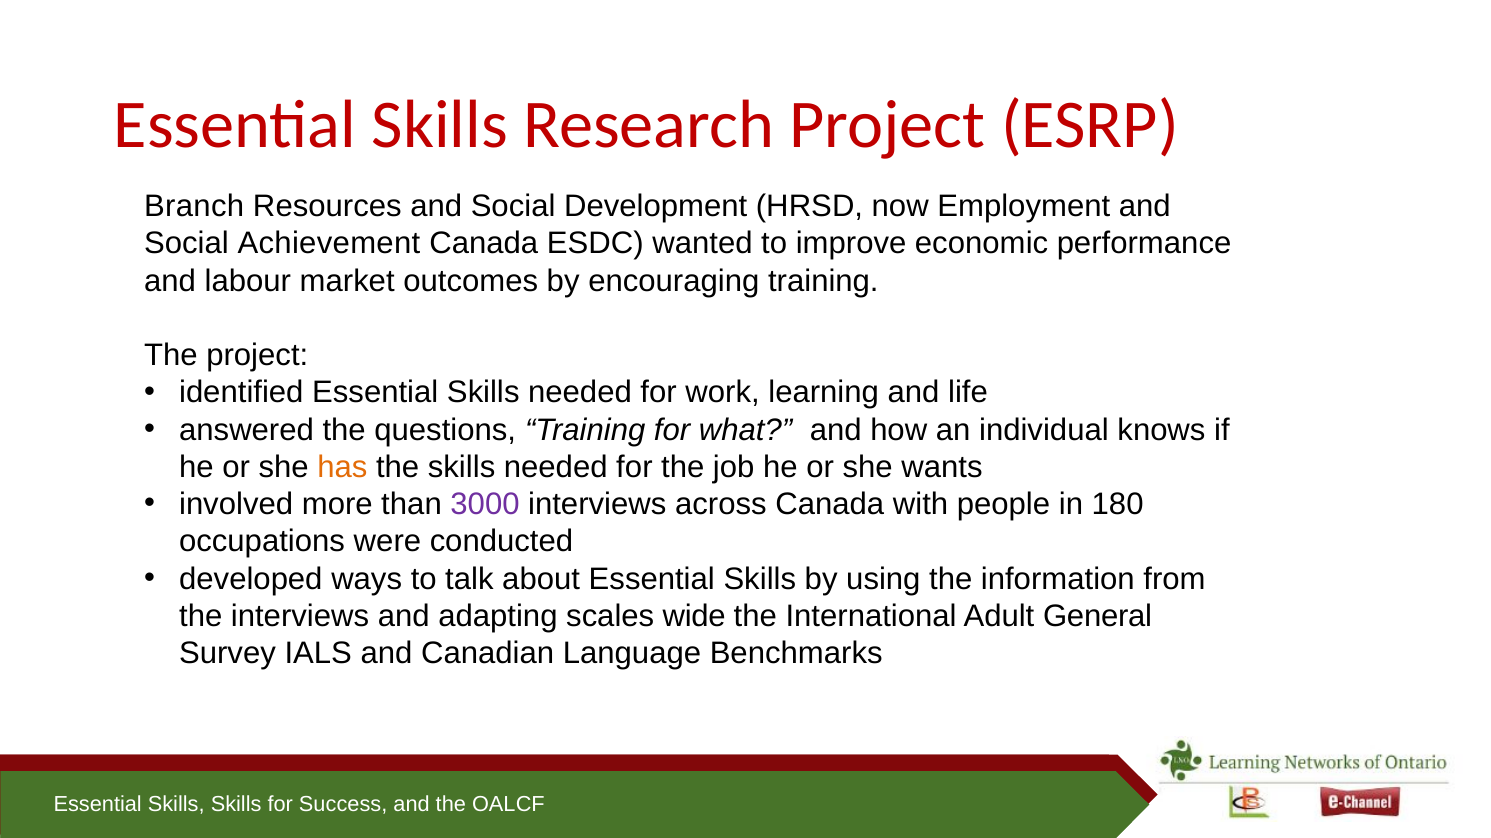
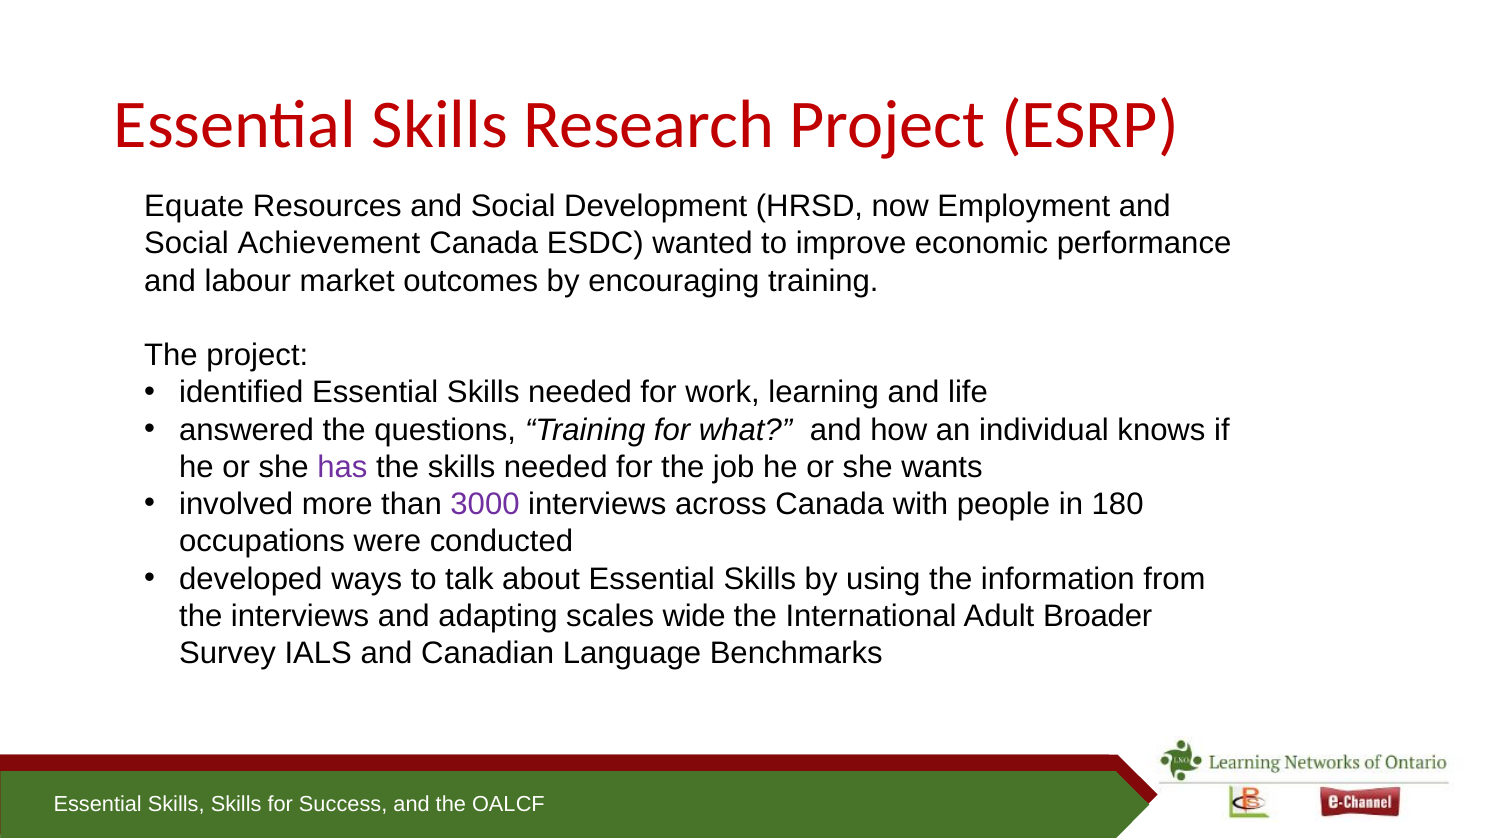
Branch: Branch -> Equate (194, 207)
has colour: orange -> purple (342, 468)
General: General -> Broader (1098, 617)
